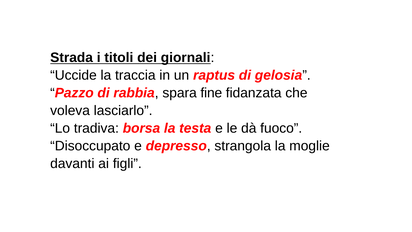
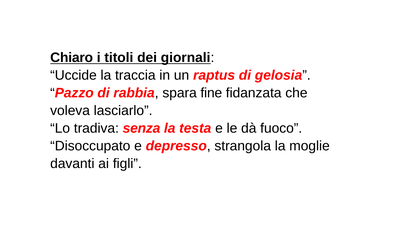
Strada: Strada -> Chiaro (72, 58)
borsa: borsa -> senza (142, 128)
